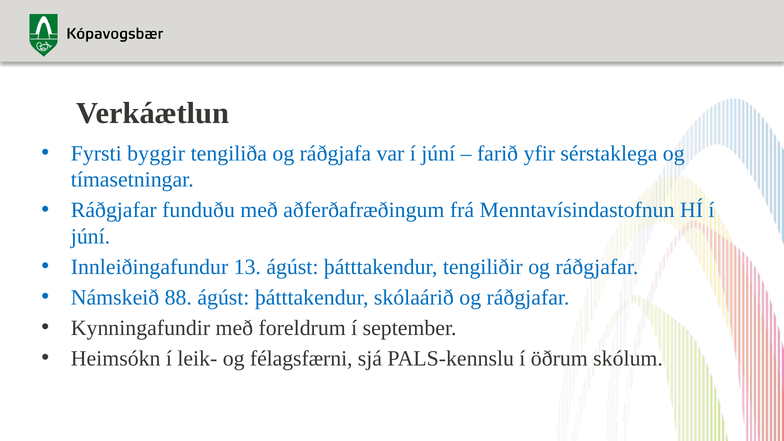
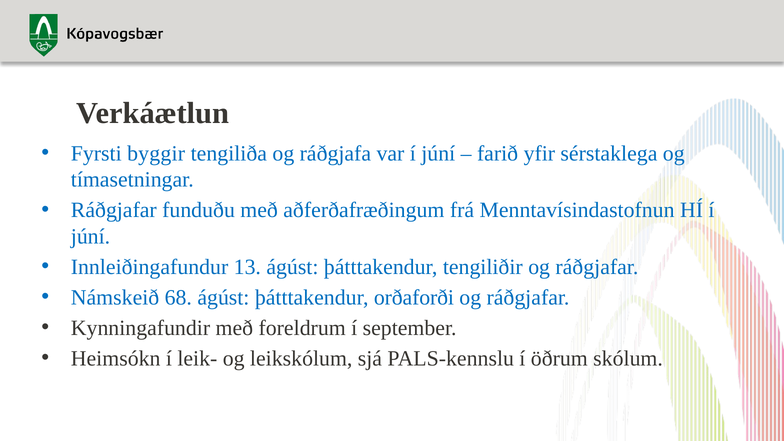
88: 88 -> 68 (178, 297)
skólaárið: skólaárið -> orðaforði (414, 297)
félagsfærni: félagsfærni -> leikskólum (301, 358)
